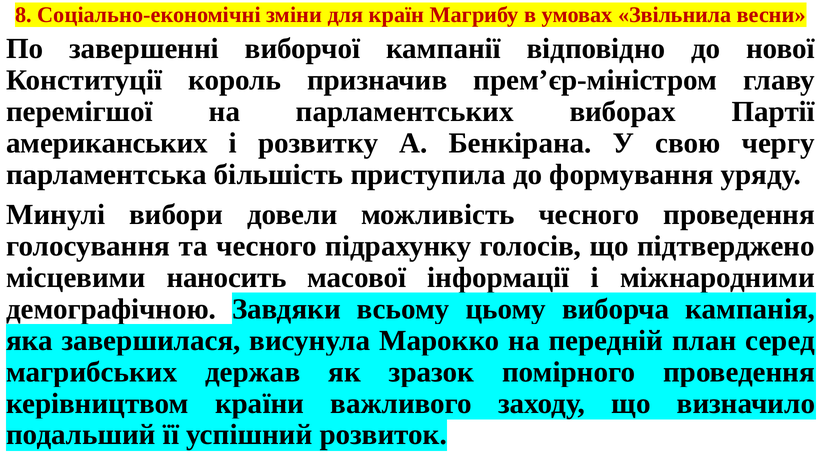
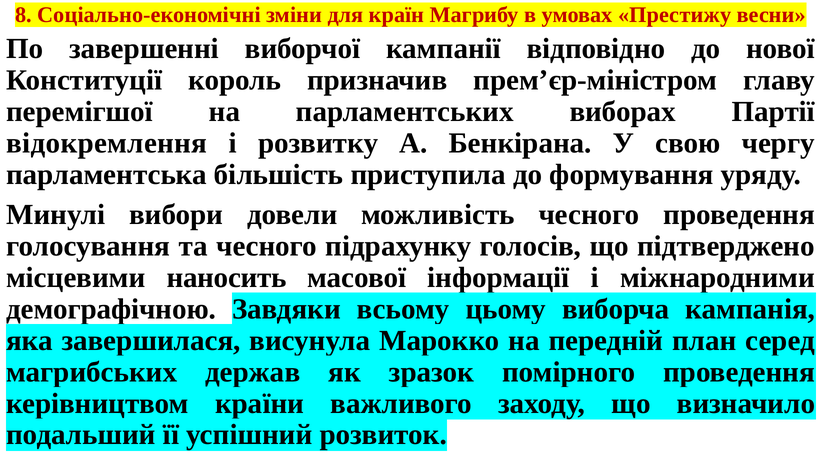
Звільнила: Звільнила -> Престижу (675, 15)
американських: американських -> відокремлення (107, 143)
